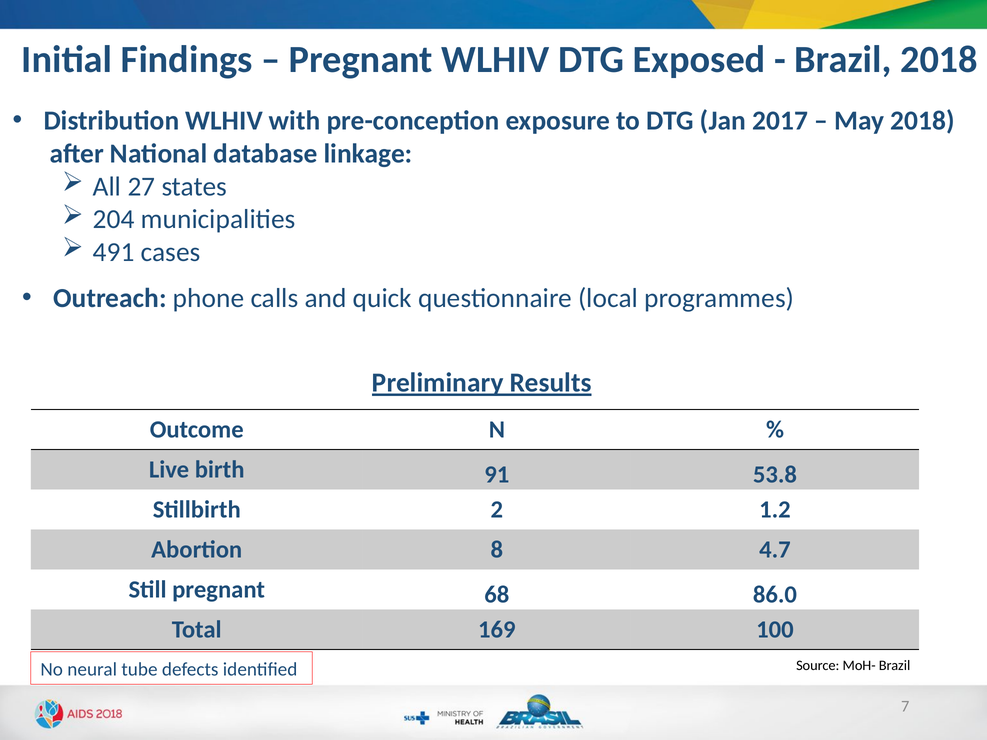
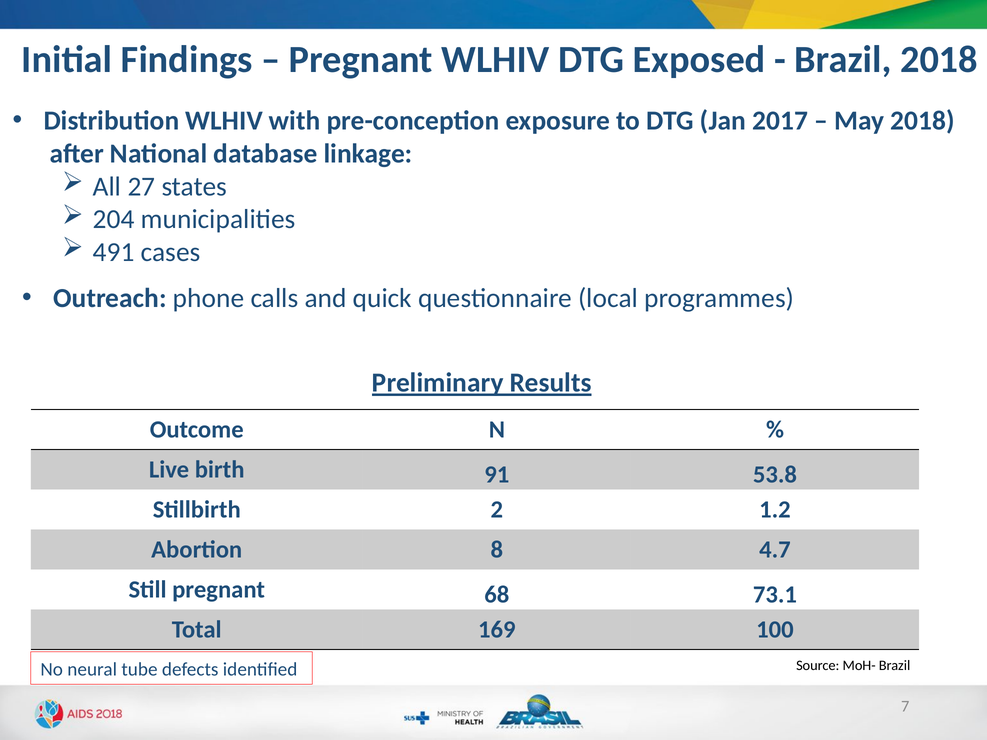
86.0: 86.0 -> 73.1 (775, 595)
